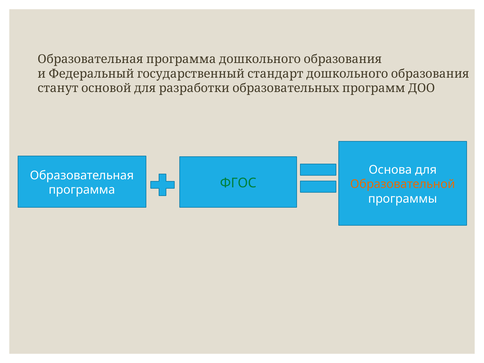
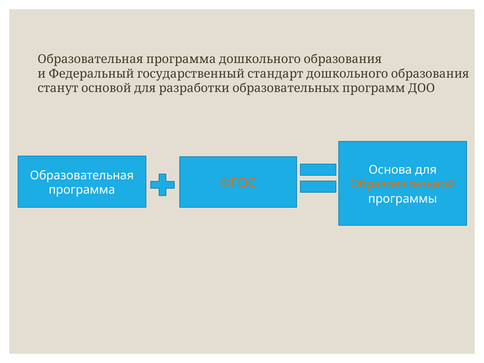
ФГОС colour: green -> orange (238, 183)
